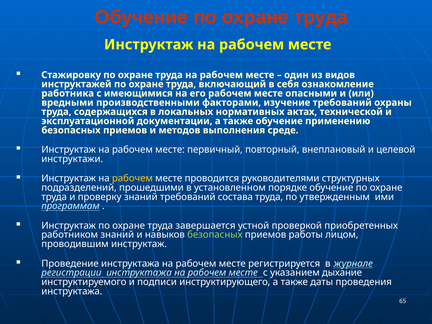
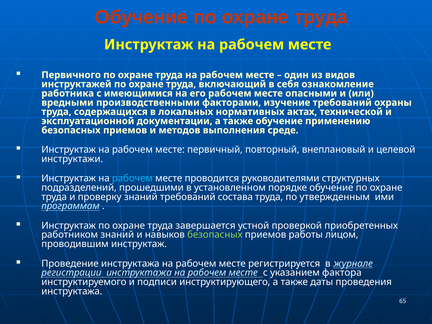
Стажировку: Стажировку -> Первичного (71, 75)
рабочем colour: yellow -> light blue (132, 178)
дыхание: дыхание -> фактора (342, 273)
